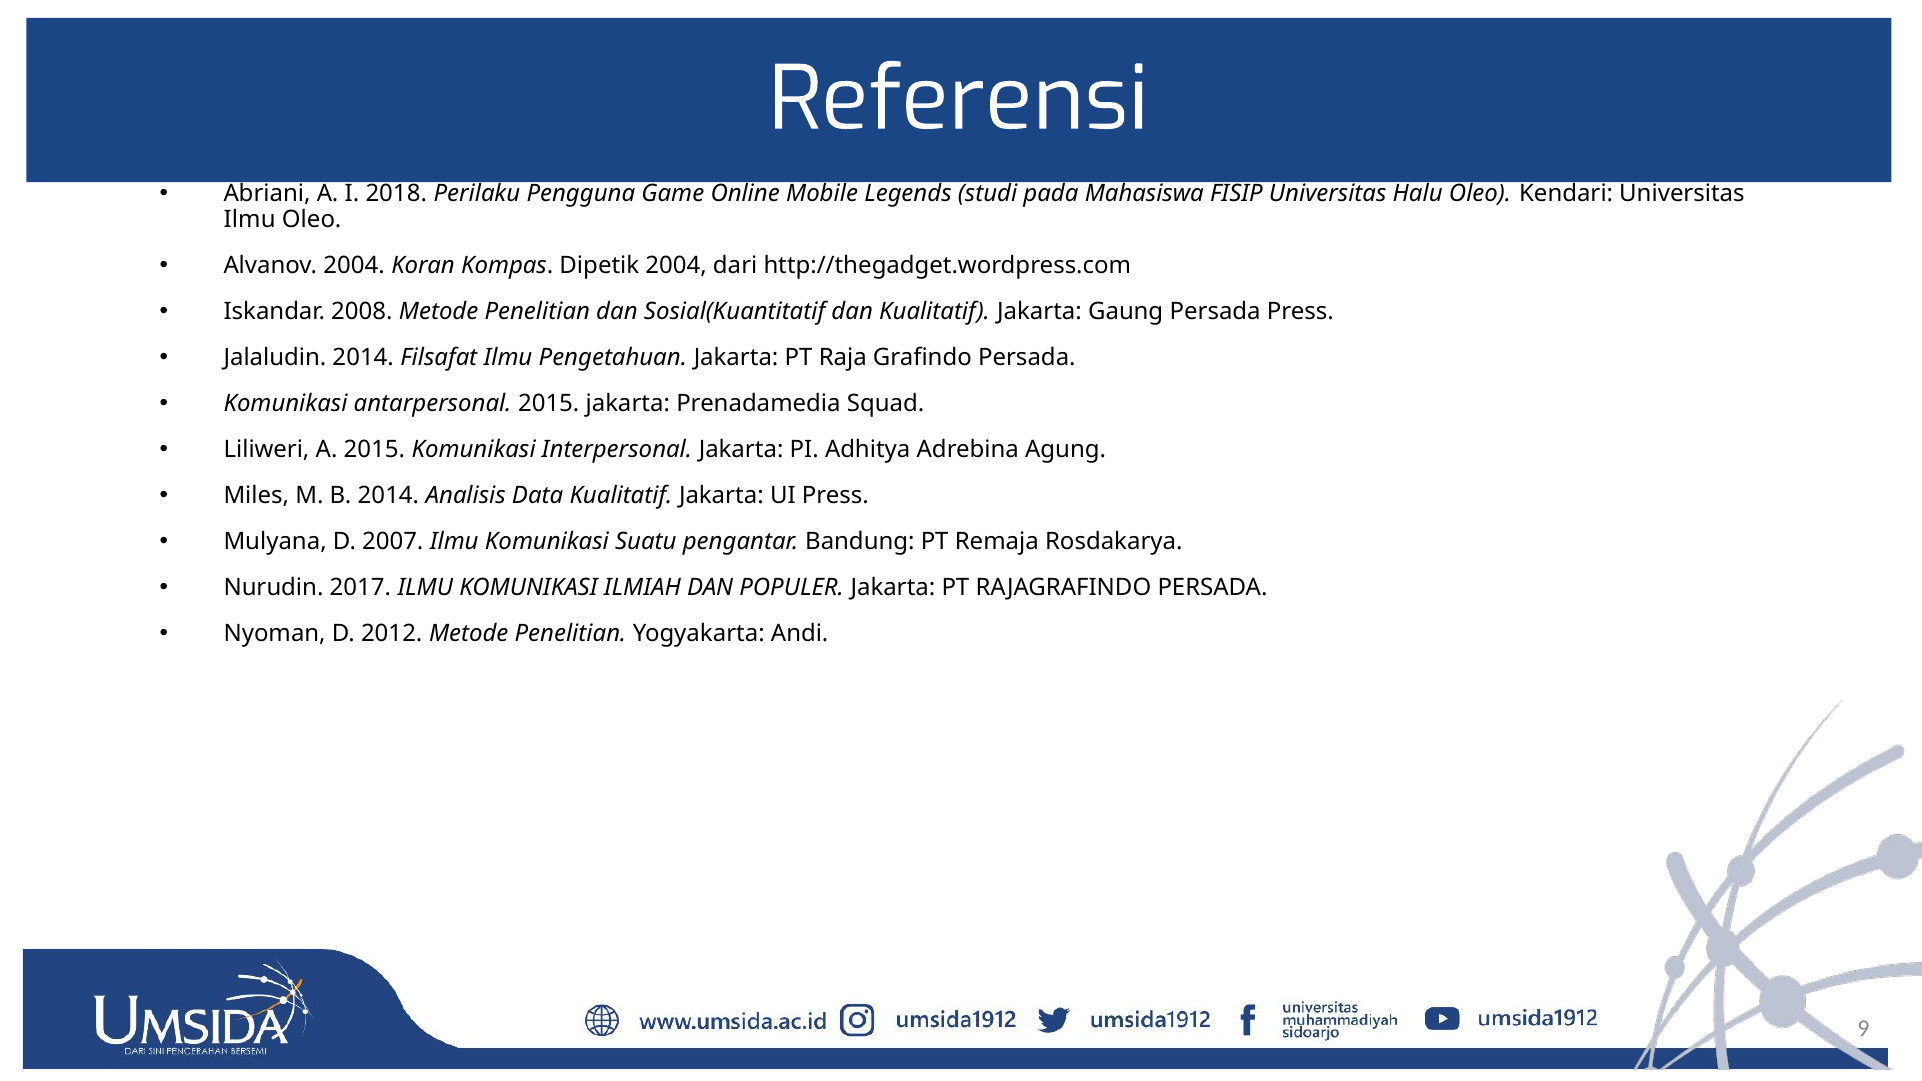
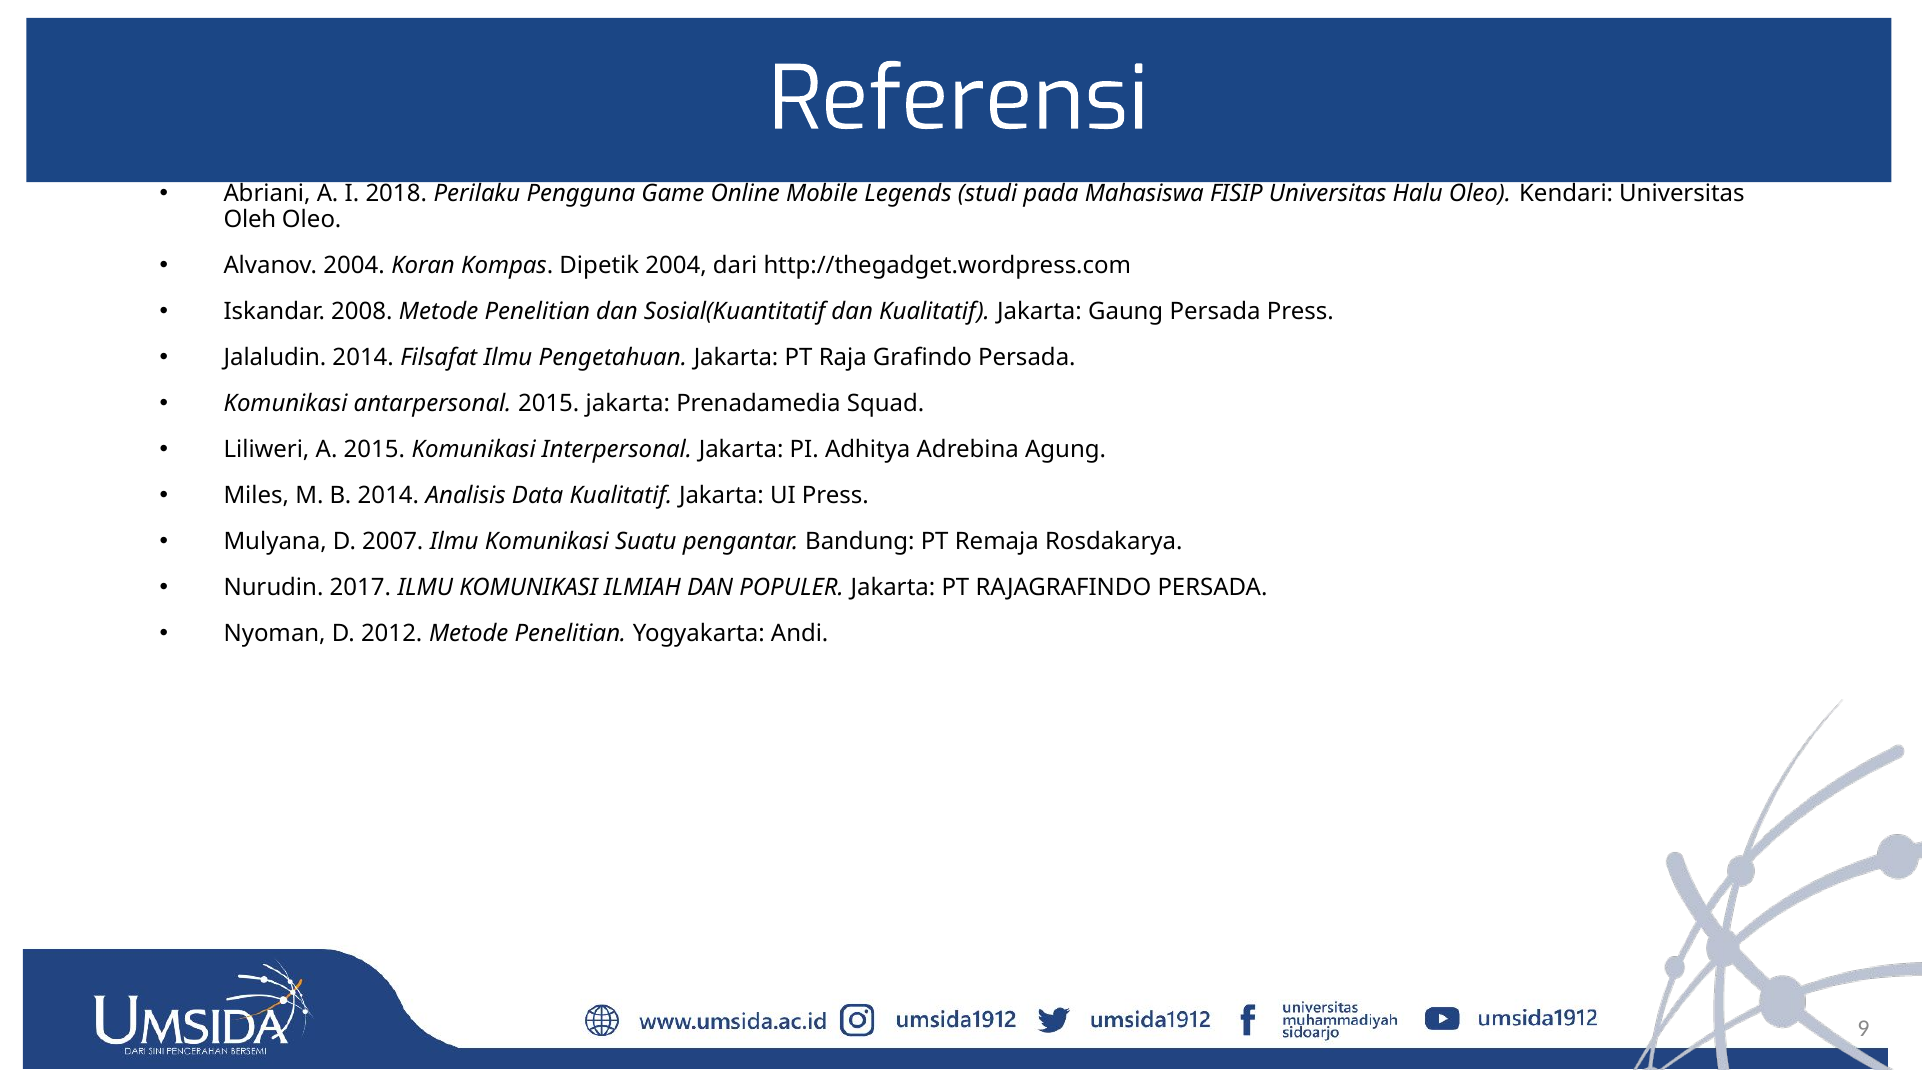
Ilmu: Ilmu -> Oleh (250, 220)
